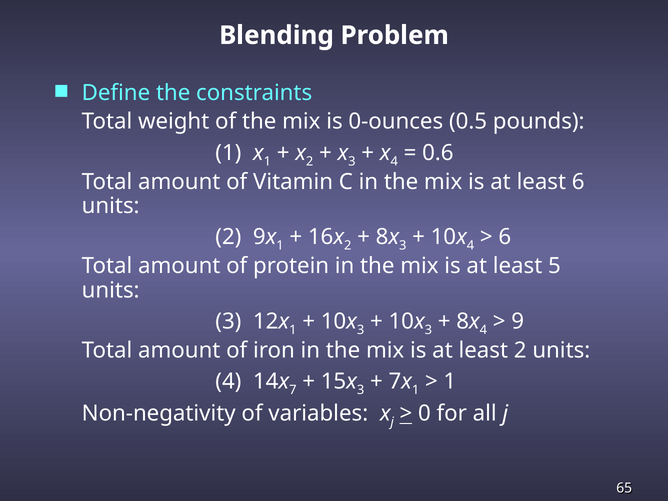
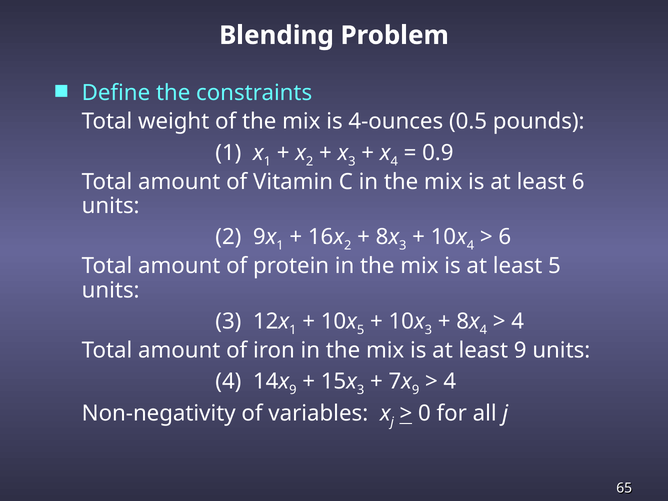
0-ounces: 0-ounces -> 4-ounces (396, 122)
0.6: 0.6 -> 0.9 (438, 153)
3: 3 -> 5 (361, 330)
9: 9 -> 4 (518, 321)
least 2: 2 -> 9 (520, 350)
7: 7 -> 9 (293, 390)
1: 1 -> 9 (416, 390)
1: 1 -> 4 (450, 382)
